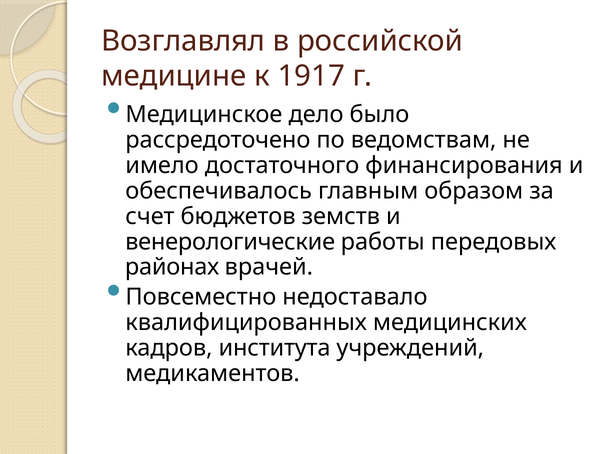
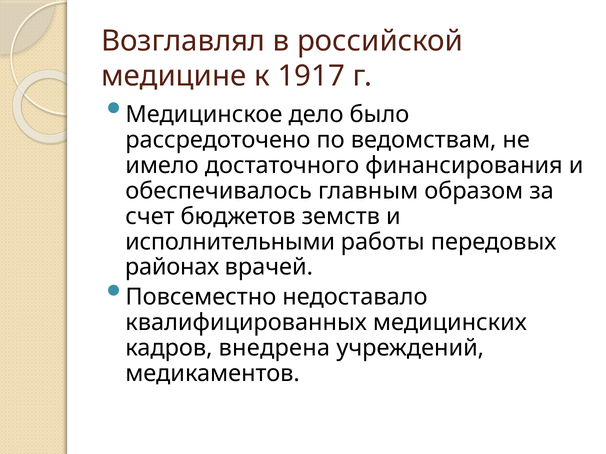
венерологические: венерологические -> исполнительными (230, 242)
института: института -> внедрена (274, 348)
